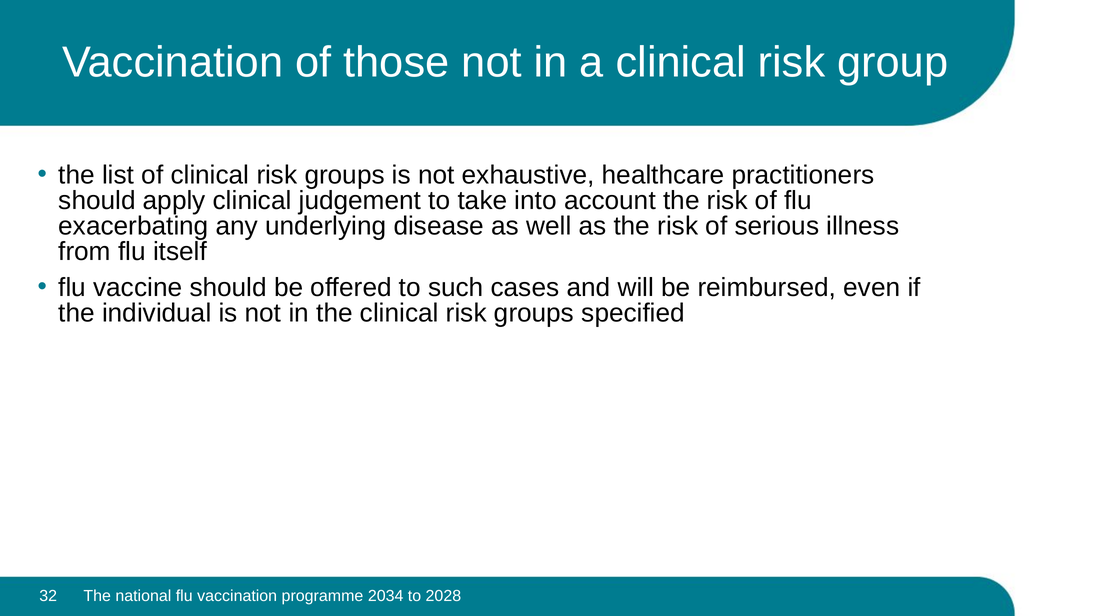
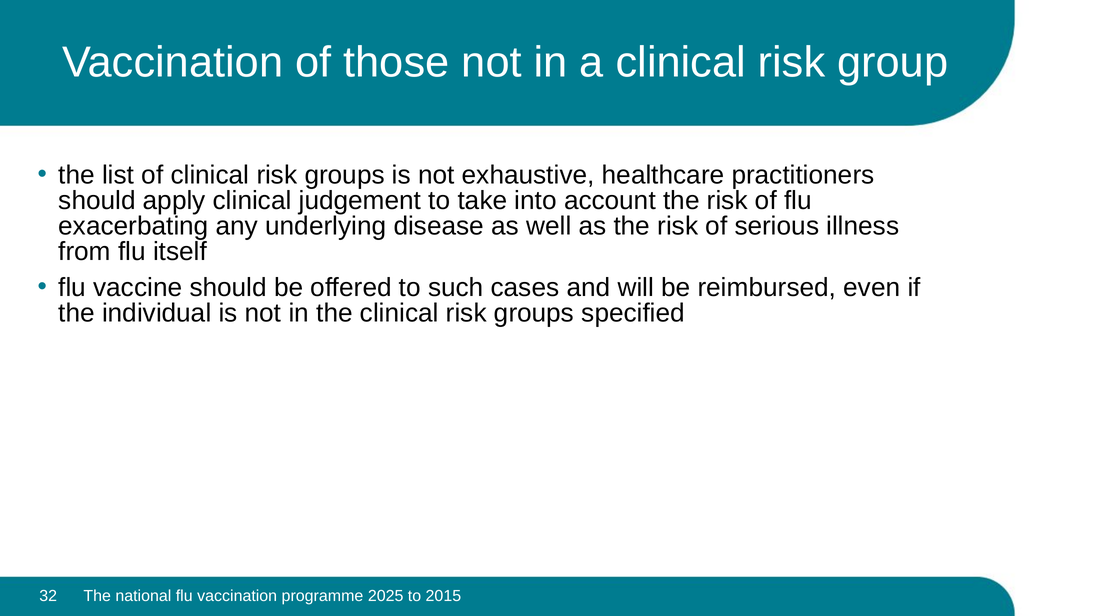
2034: 2034 -> 2025 (386, 596)
2028: 2028 -> 2015 (443, 596)
